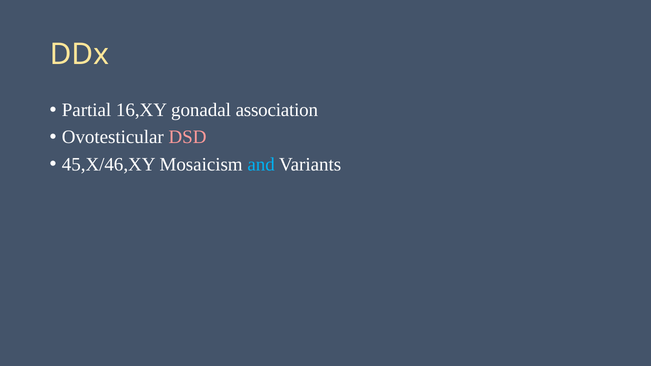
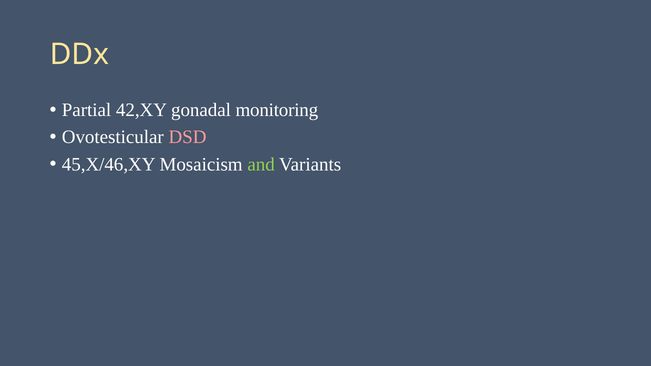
16,XY: 16,XY -> 42,XY (141, 110)
association: association -> monitoring (277, 110)
and colour: light blue -> light green (261, 165)
